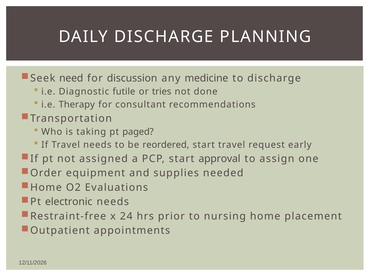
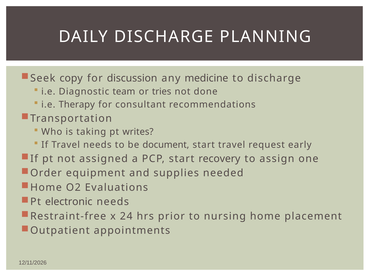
need: need -> copy (71, 78)
futile: futile -> team (124, 92)
paged: paged -> writes (138, 132)
reordered: reordered -> document (166, 145)
approval: approval -> recovery (219, 159)
